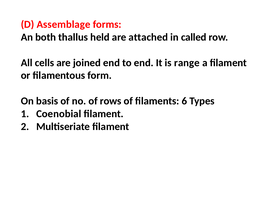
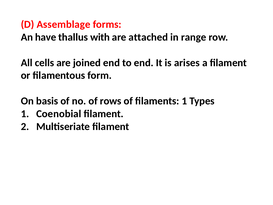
both: both -> have (46, 37)
held: held -> with (100, 37)
called: called -> range (194, 37)
range: range -> arises (187, 63)
filaments 6: 6 -> 1 (184, 101)
